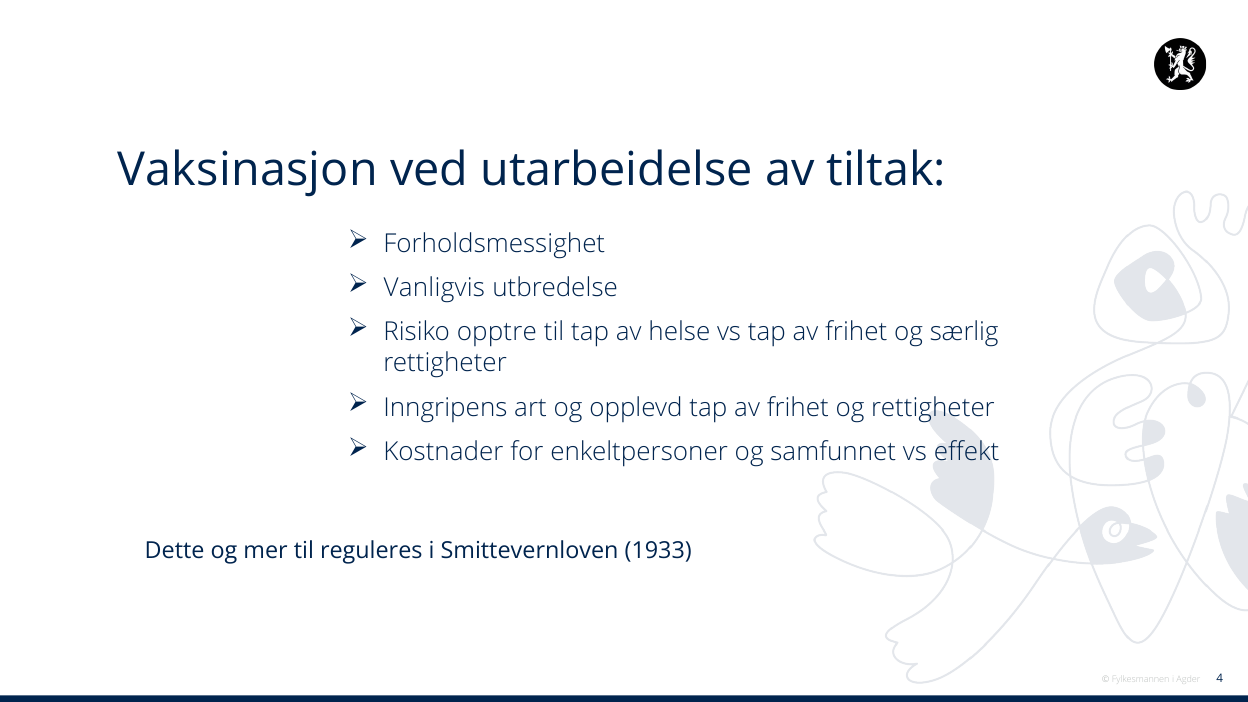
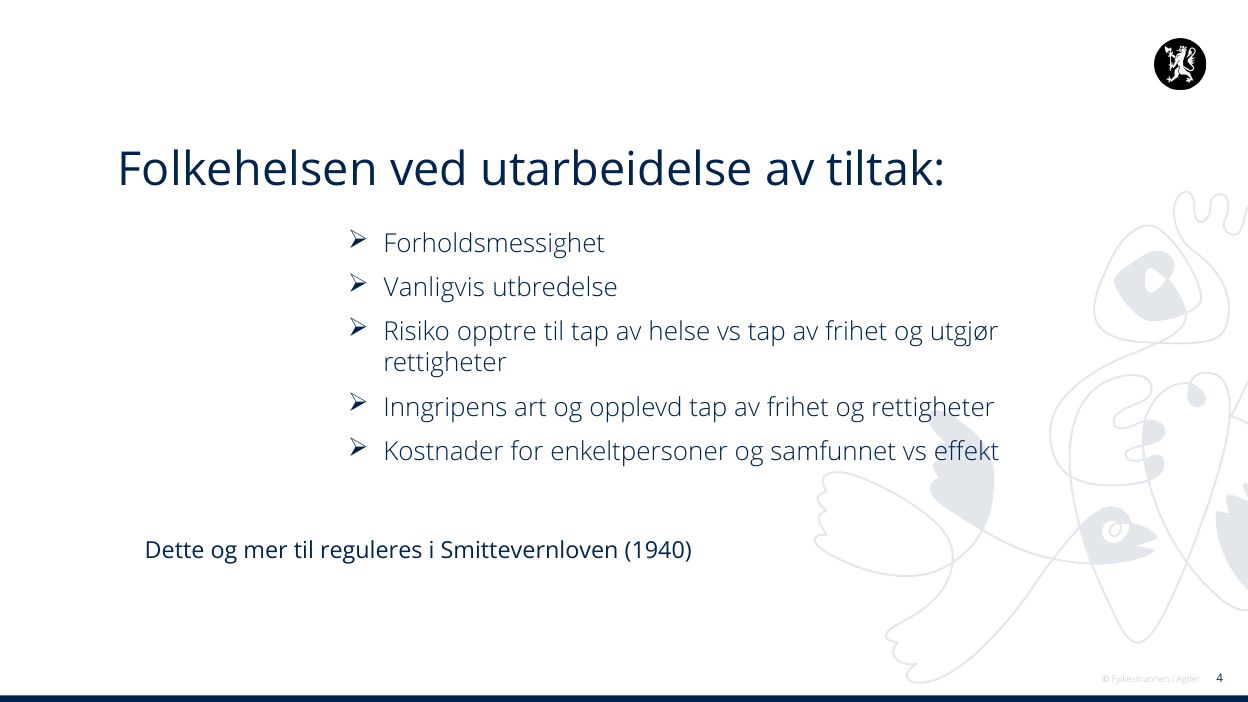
Vaksinasjon: Vaksinasjon -> Folkehelsen (248, 170)
særlig: særlig -> utgjør (964, 332)
1933: 1933 -> 1940 (658, 551)
